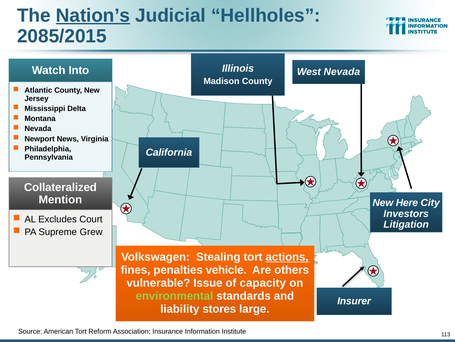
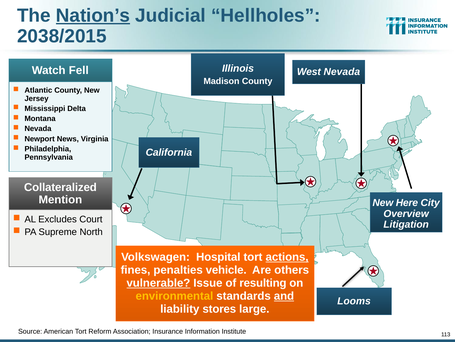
2085/2015: 2085/2015 -> 2038/2015 (62, 36)
Into: Into -> Fell (79, 70)
Investors: Investors -> Overview (406, 213)
Grew: Grew -> North (91, 232)
Stealing: Stealing -> Hospital (218, 257)
vulnerable underline: none -> present (158, 283)
capacity: capacity -> resulting (263, 283)
environmental colour: light green -> yellow (174, 296)
and underline: none -> present (284, 296)
Insurer: Insurer -> Looms (354, 301)
